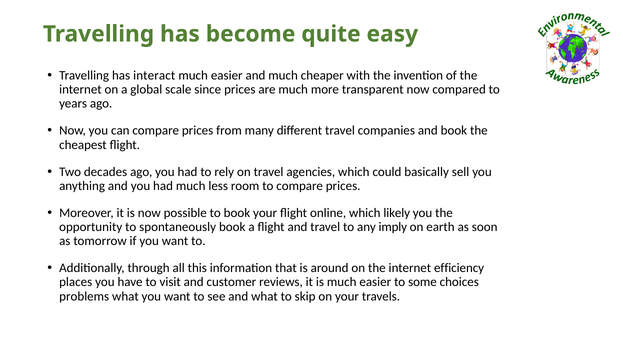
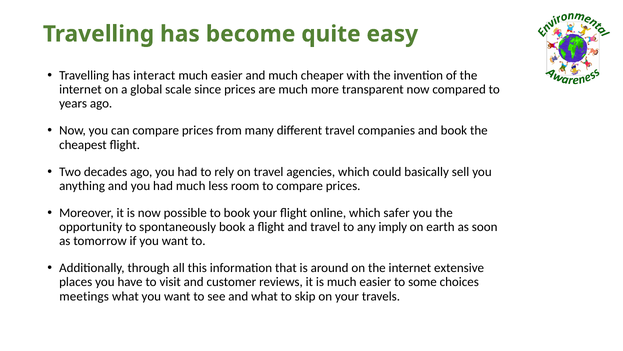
likely: likely -> safer (397, 213)
efficiency: efficiency -> extensive (459, 268)
problems: problems -> meetings (84, 296)
